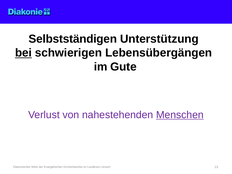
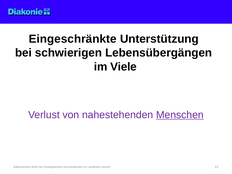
Selbstständigen: Selbstständigen -> Eingeschränkte (73, 39)
bei underline: present -> none (23, 53)
Gute: Gute -> Viele (123, 67)
